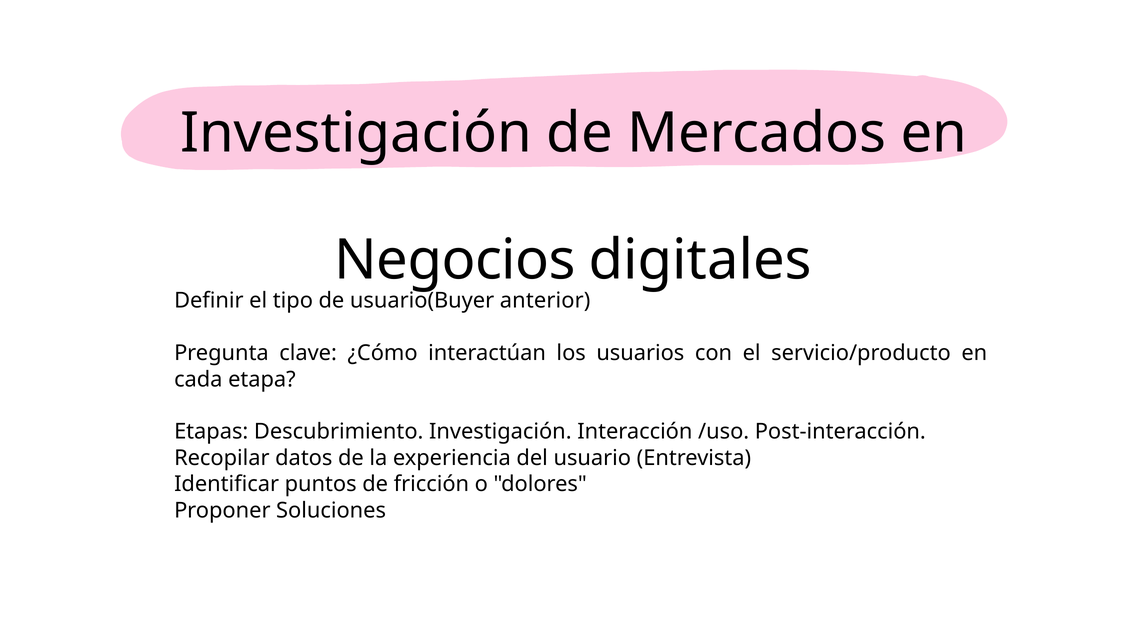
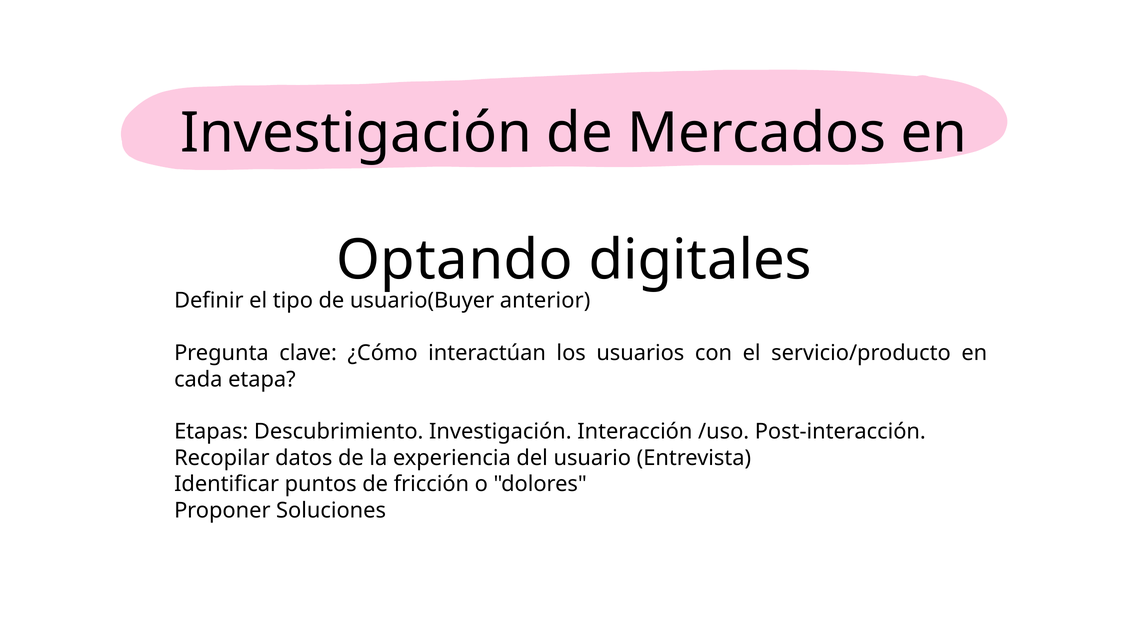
Negocios: Negocios -> Optando (454, 260)
